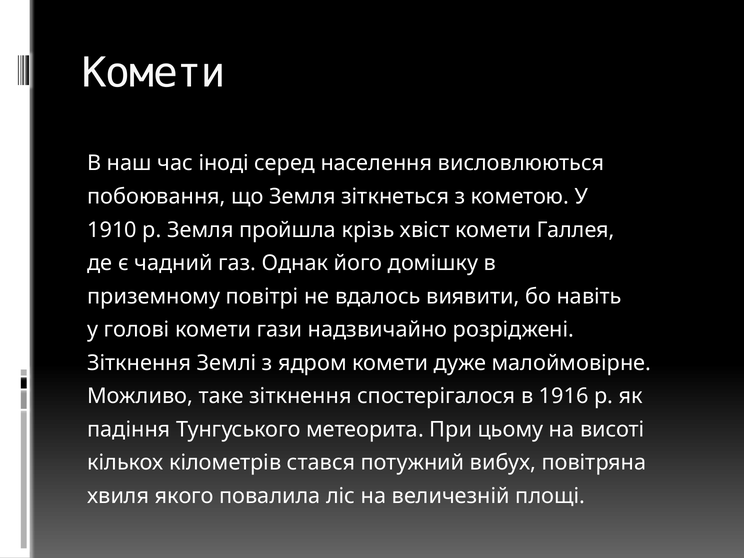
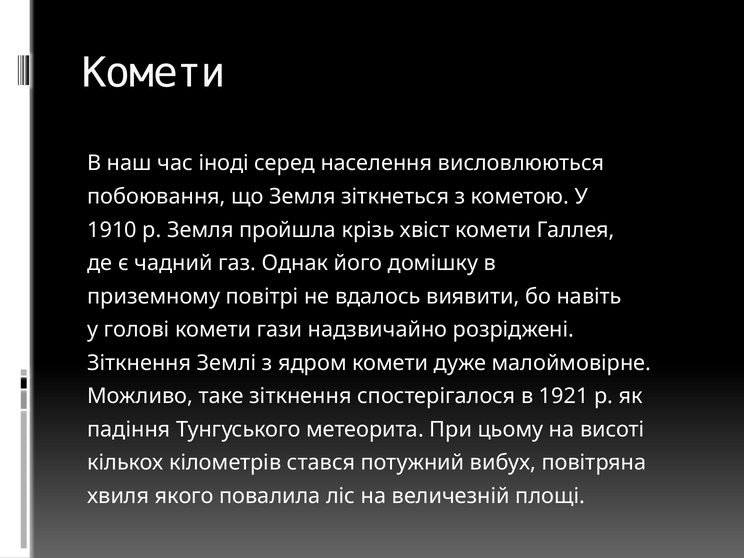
1916: 1916 -> 1921 (564, 396)
